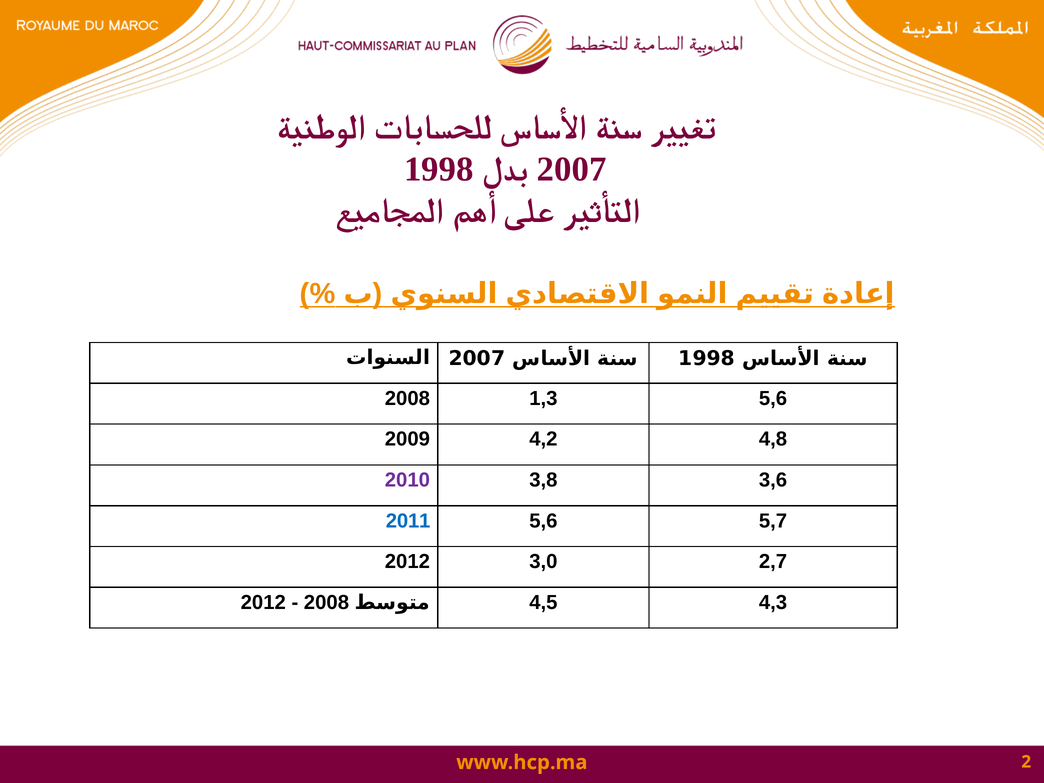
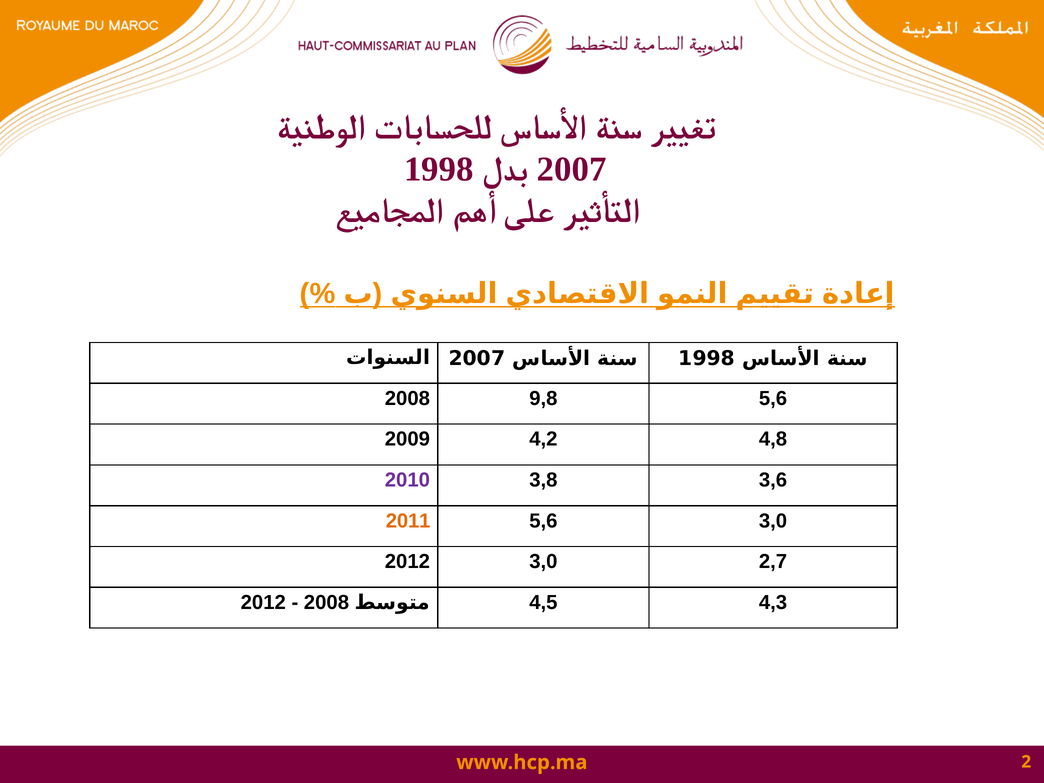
1,3: 1,3 -> 9,8 (543, 398)
2011 colour: blue -> orange (408, 521)
5,6 5,7: 5,7 -> 3,0 (773, 521)
